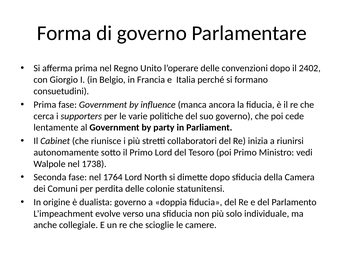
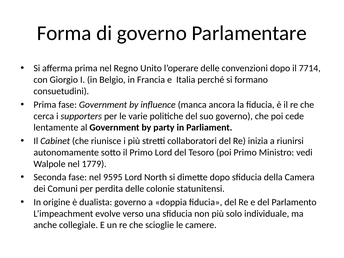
2402: 2402 -> 7714 (310, 68)
1738: 1738 -> 1779 (94, 164)
1764: 1764 -> 9595 (113, 177)
